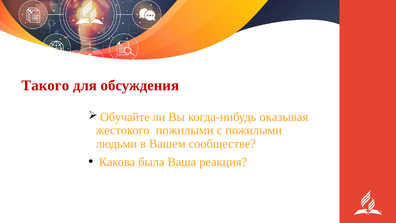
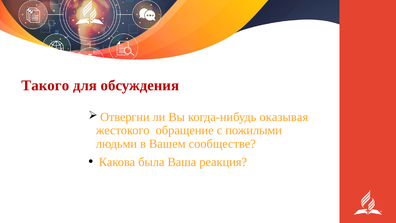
Обучайте: Обучайте -> Отвергни (125, 117)
жестокого пожилыми: пожилыми -> обращение (185, 130)
